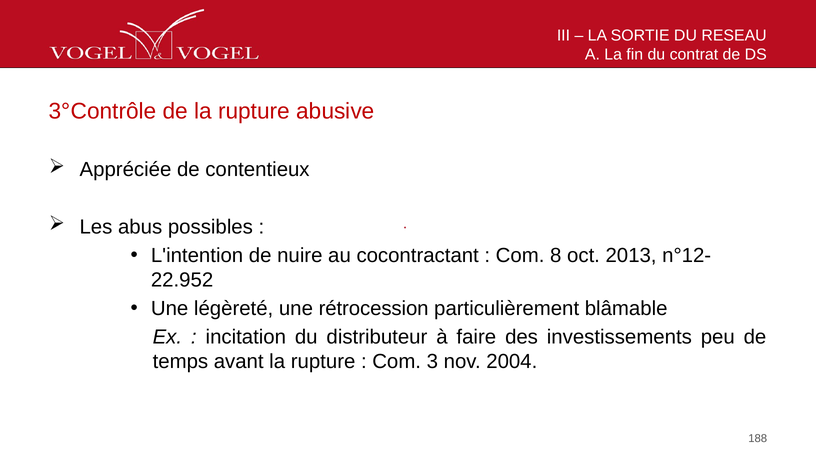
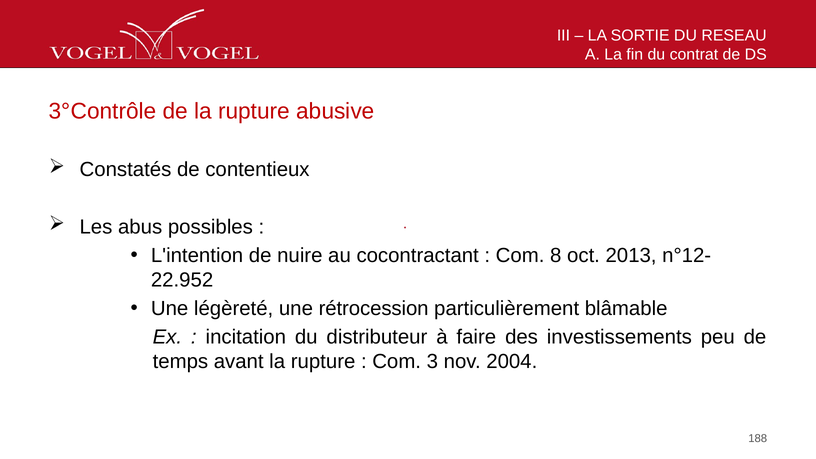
Appréciée: Appréciée -> Constatés (125, 170)
